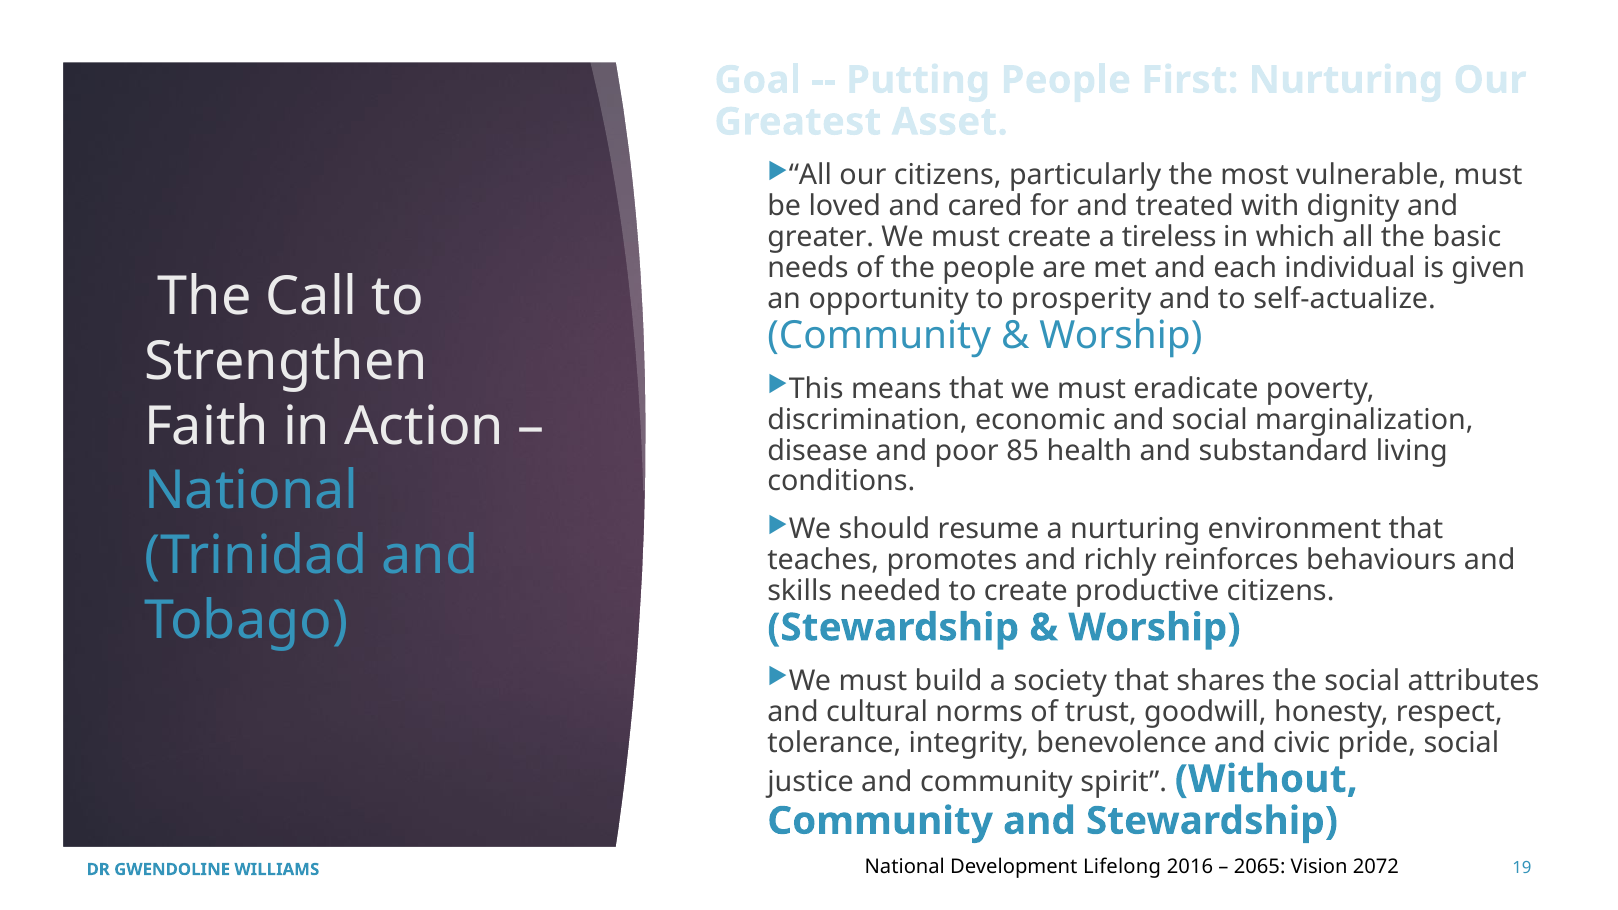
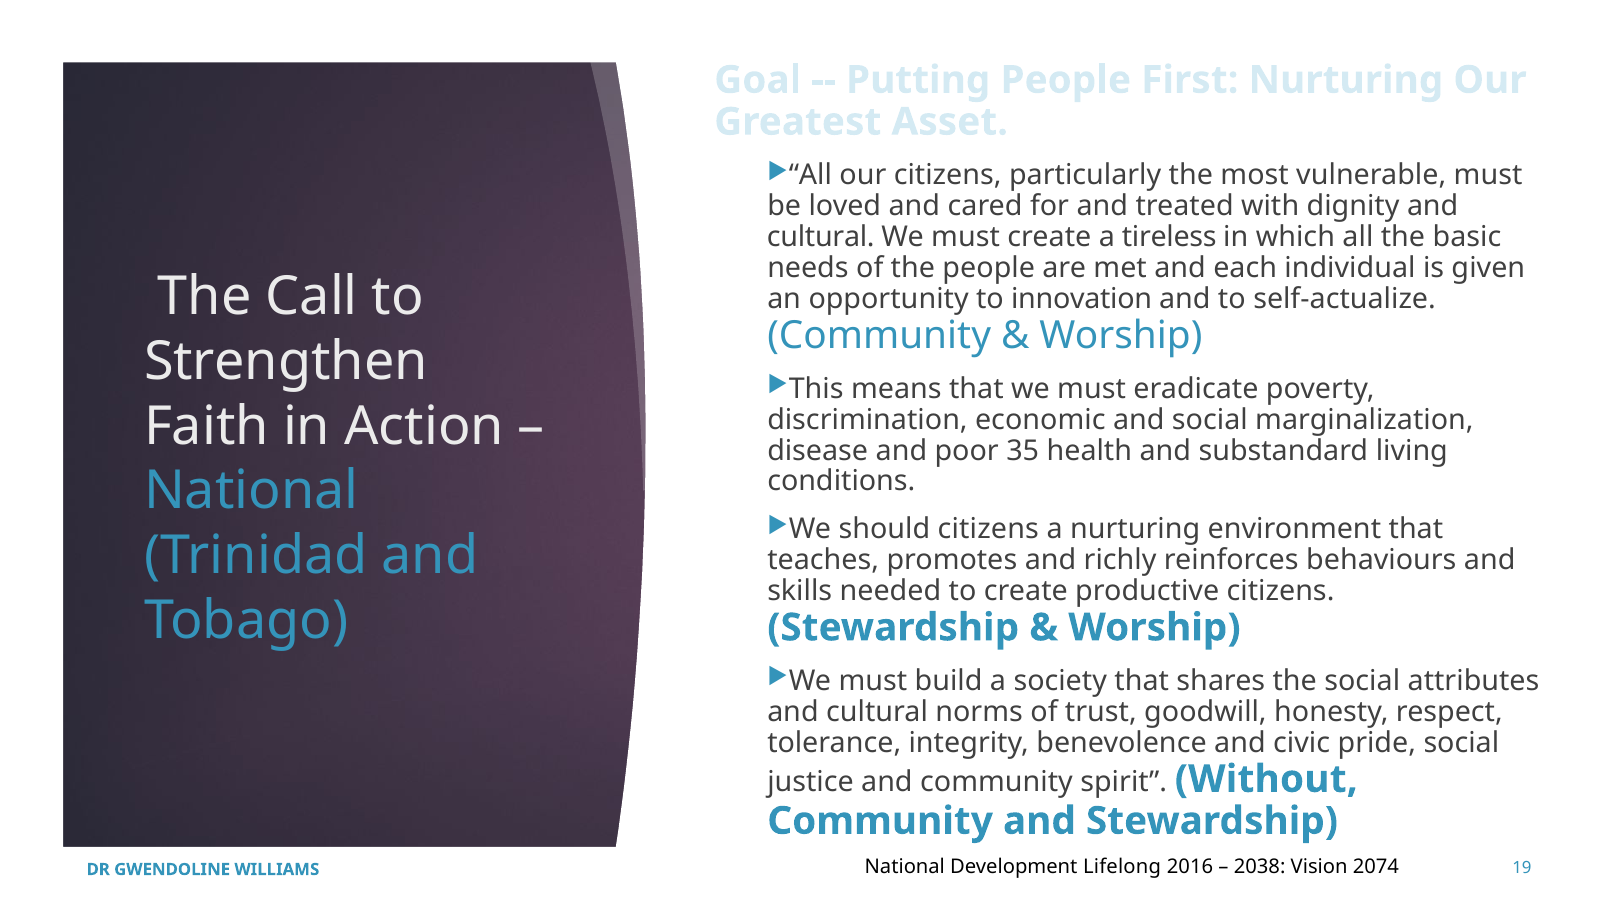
greater: greater -> cultural (821, 237)
prosperity: prosperity -> innovation (1082, 299)
85: 85 -> 35 (1023, 451)
should resume: resume -> citizens (988, 529)
2065: 2065 -> 2038 (1260, 867)
2072: 2072 -> 2074 (1376, 867)
